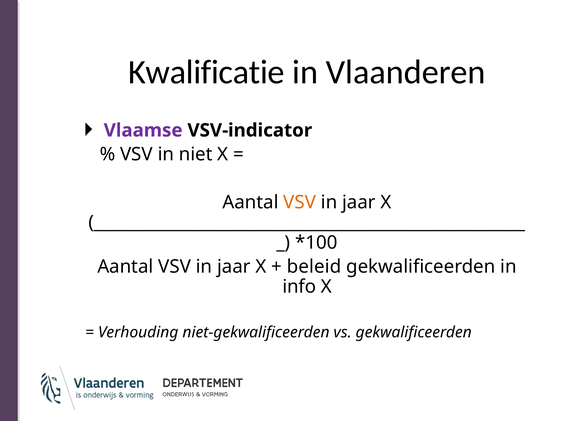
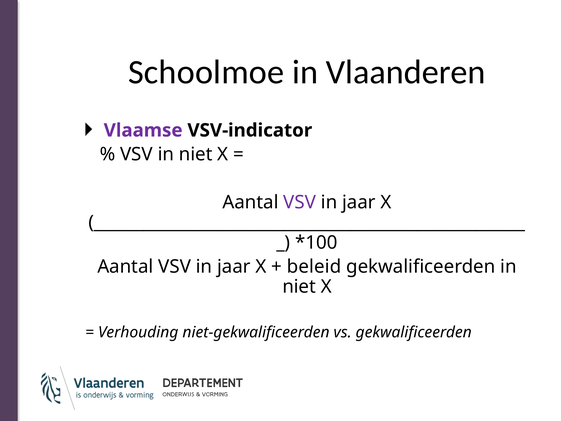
Kwalificatie: Kwalificatie -> Schoolmoe (206, 72)
VSV colour: orange -> purple (300, 202)
info: info -> niet (299, 287)
